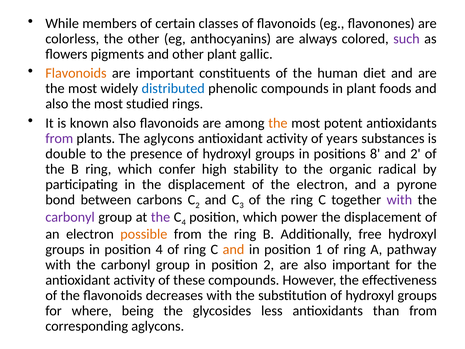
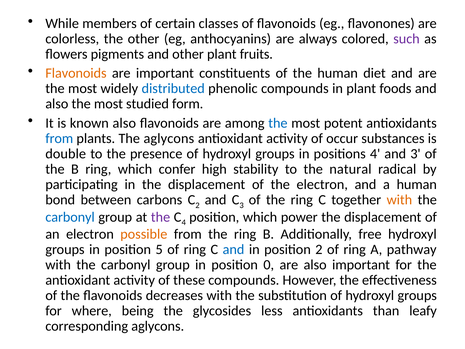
gallic: gallic -> fruits (256, 54)
rings: rings -> form (188, 104)
the colour: orange -> blue (278, 123)
from colour: purple -> blue (59, 138)
years: years -> occur (342, 138)
positions 8: 8 -> 4 (375, 154)
and 2: 2 -> 3 (415, 154)
organic: organic -> natural (350, 169)
a pyrone: pyrone -> human (417, 184)
with colour: purple -> orange (399, 200)
carbonyl colour: purple -> blue (70, 217)
position 4: 4 -> 5 (159, 249)
and colour: orange -> blue (234, 249)
position 1: 1 -> 2 (319, 249)
position 2: 2 -> 0 (269, 265)
than from: from -> leafy (423, 311)
